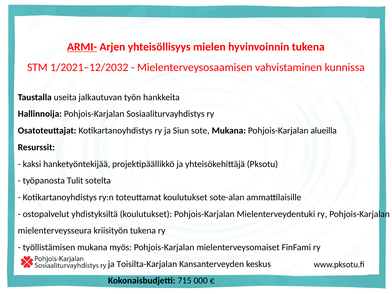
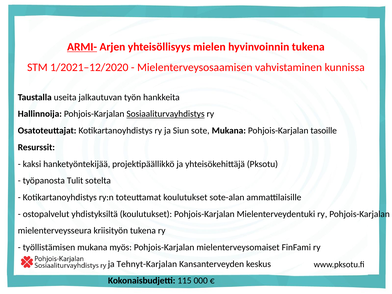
1/2021–12/2032: 1/2021–12/2032 -> 1/2021–12/2020 (89, 67)
Sosiaaliturvayhdistys underline: none -> present (166, 114)
alueilla: alueilla -> tasoille (324, 131)
Toisilta-Karjalan: Toisilta-Karjalan -> Tehnyt-Karjalan (147, 264)
715: 715 -> 115 (184, 281)
